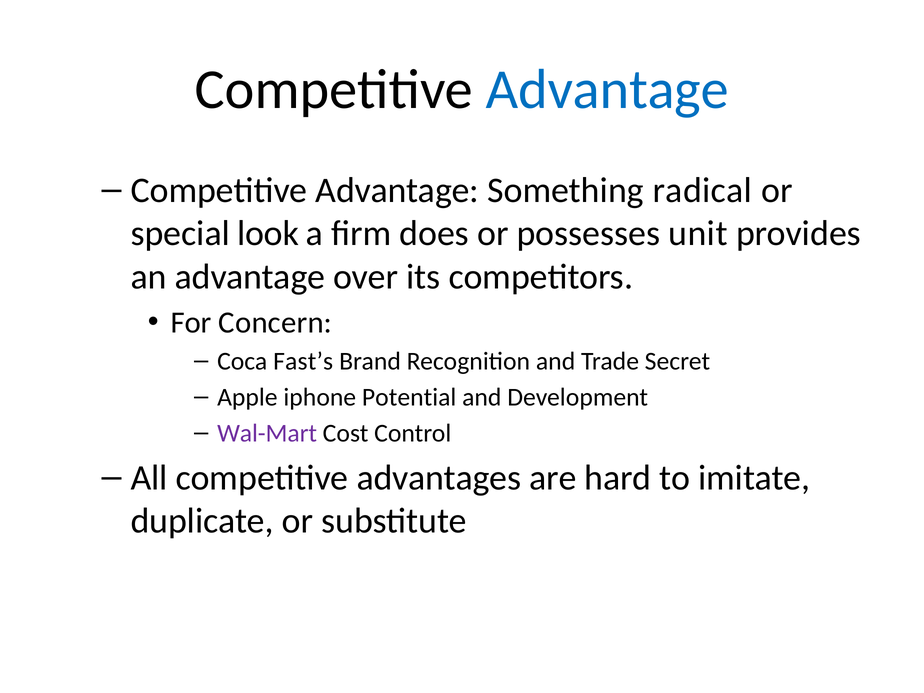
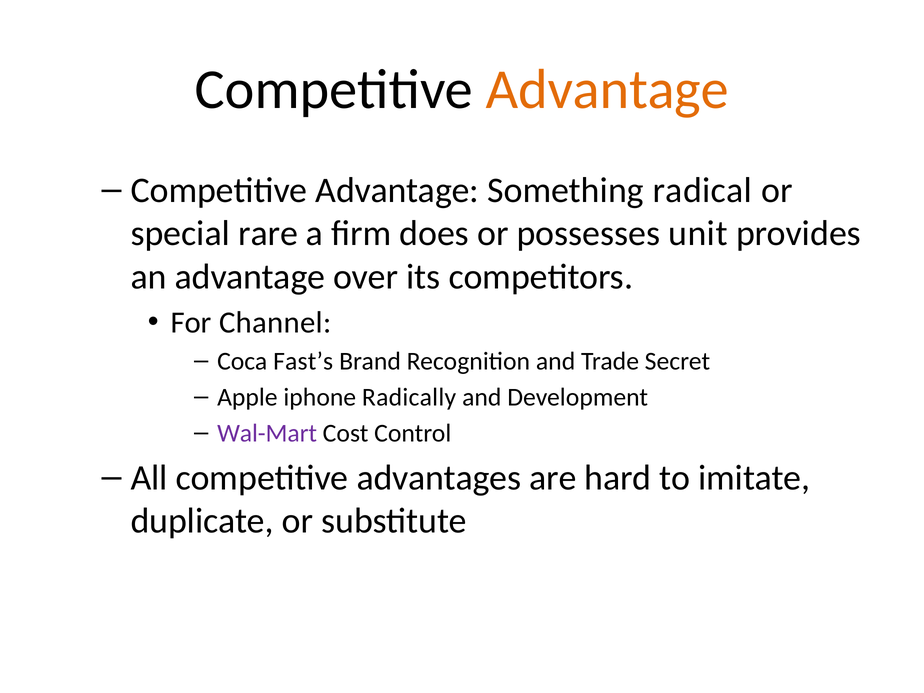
Advantage colour: blue -> orange (607, 89)
look: look -> rare (268, 234)
Concern: Concern -> Channel (275, 323)
Potential: Potential -> Radically (409, 397)
